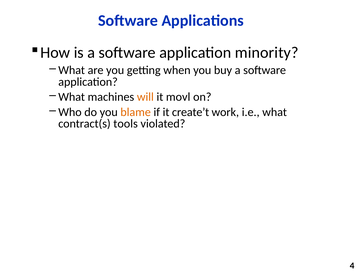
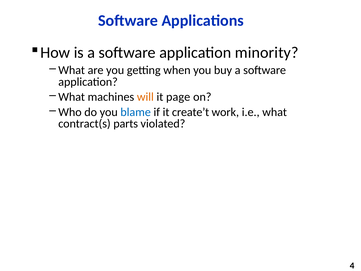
movl: movl -> page (178, 97)
blame colour: orange -> blue (136, 112)
tools: tools -> parts (126, 124)
